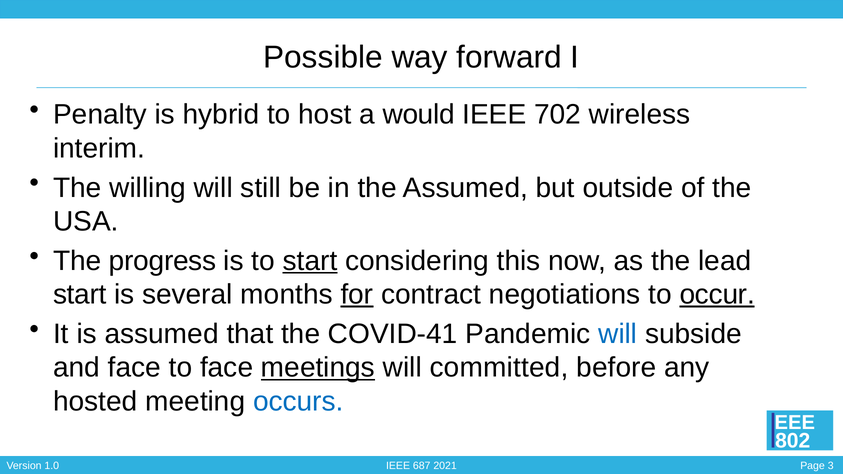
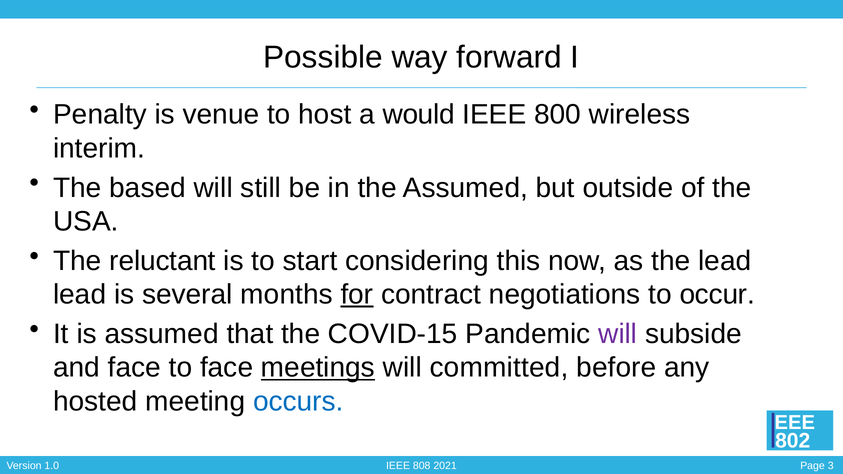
hybrid: hybrid -> venue (221, 115)
702: 702 -> 800 (558, 115)
willing: willing -> based (148, 188)
progress: progress -> reluctant (163, 261)
start underline: present -> none (310, 261)
start: start -> lead (80, 295)
occur underline: present -> none (717, 295)
COVID-41: COVID-41 -> COVID-15 (393, 334)
will colour: blue -> purple (618, 334)
687: 687 -> 808 (422, 466)
